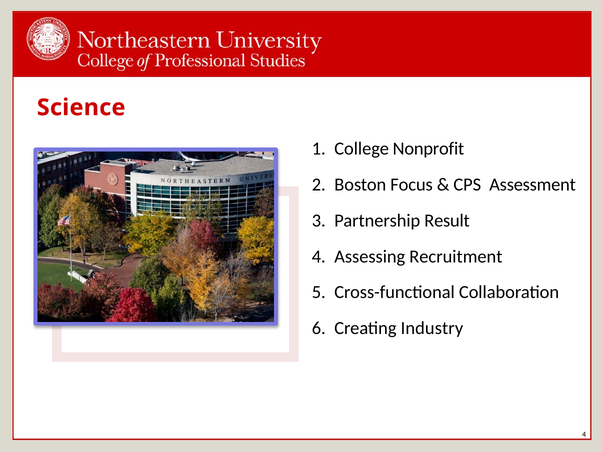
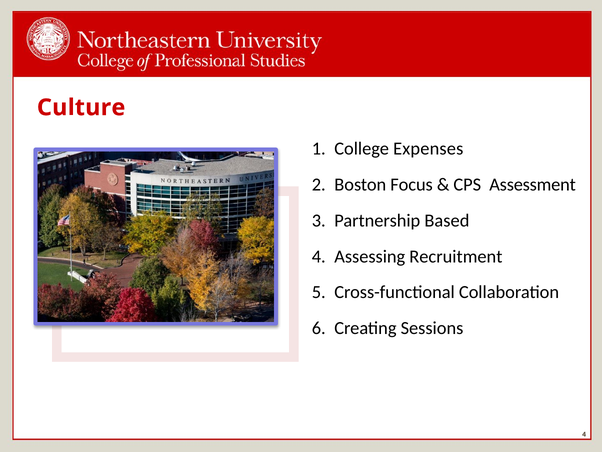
Science: Science -> Culture (81, 107)
Nonprofit: Nonprofit -> Expenses (428, 149)
Result: Result -> Based (447, 220)
Industry: Industry -> Sessions (432, 328)
